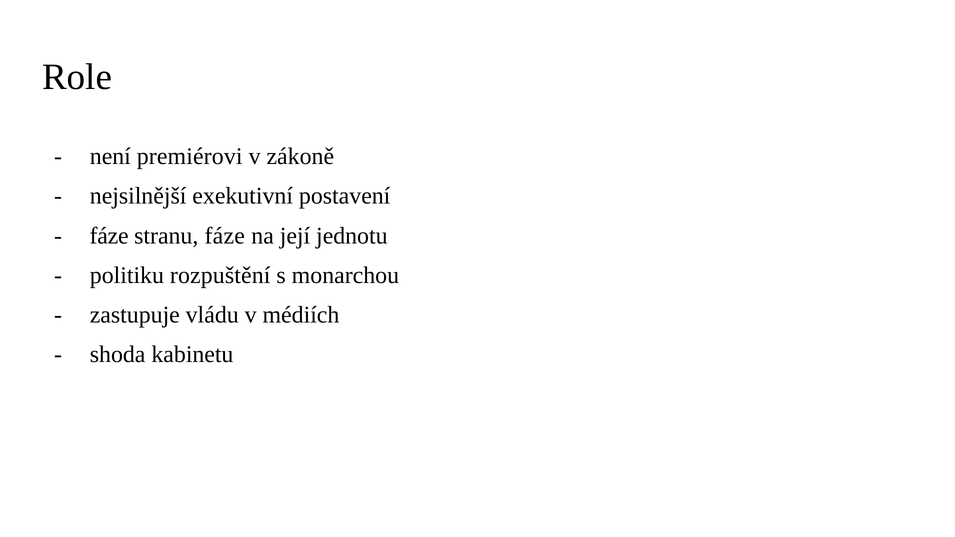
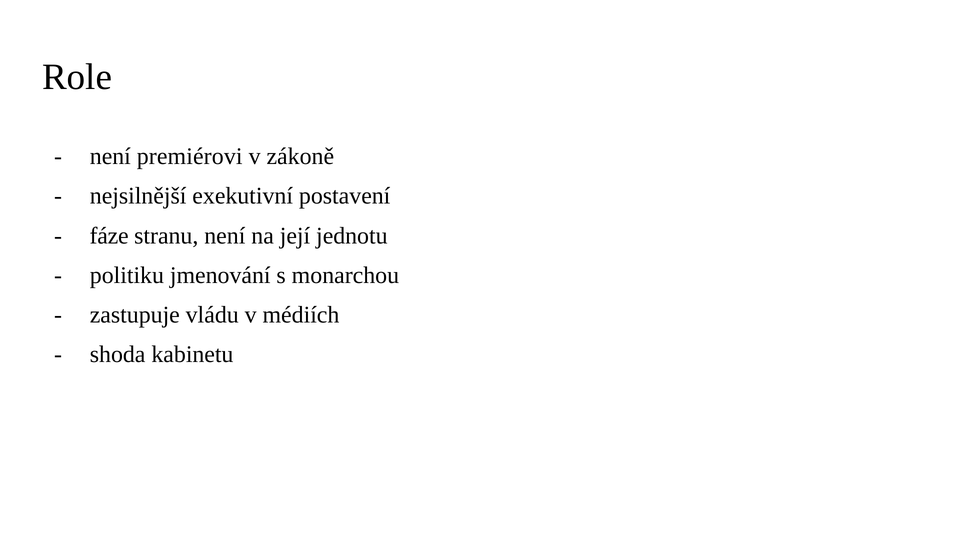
stranu fáze: fáze -> není (225, 236)
rozpuštění: rozpuštění -> jmenování (220, 275)
